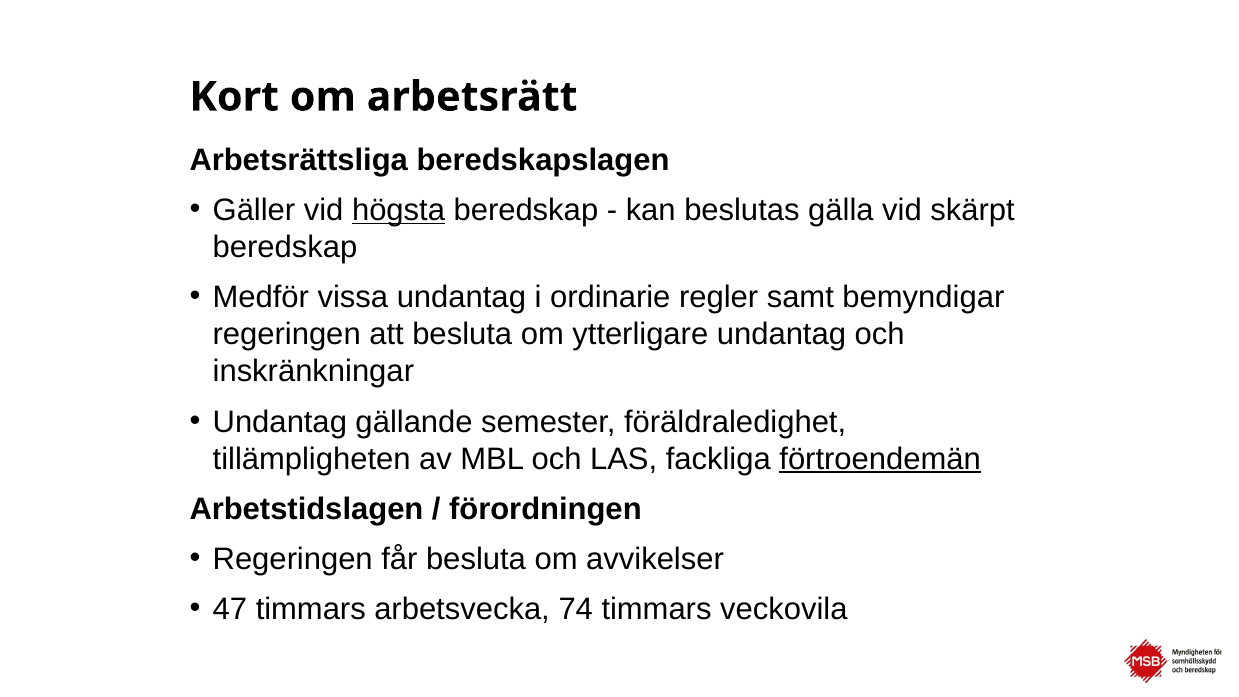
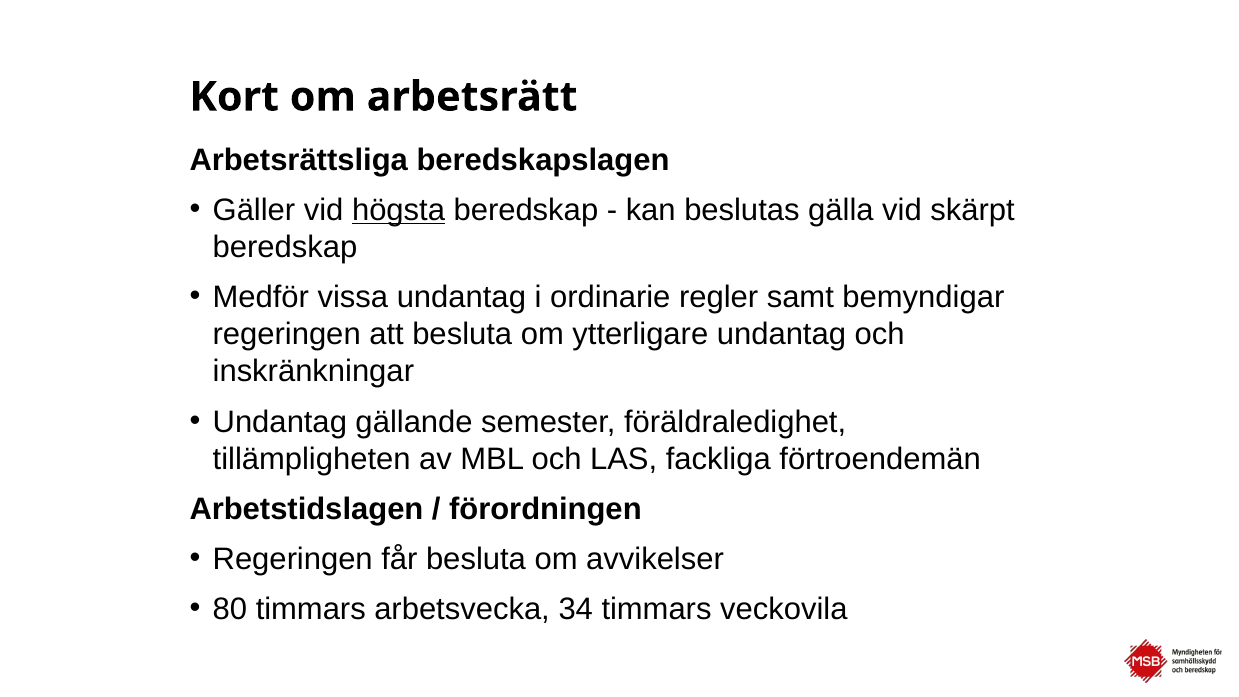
förtroendemän underline: present -> none (880, 459)
47: 47 -> 80 (230, 609)
74: 74 -> 34 (576, 609)
